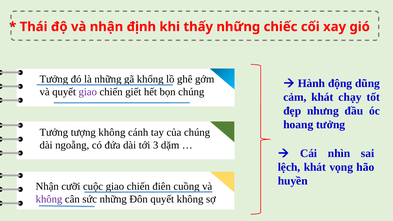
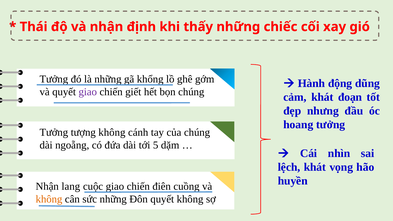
chạy: chạy -> đoạn (350, 97)
3: 3 -> 5 (156, 145)
cưỡi: cưỡi -> lang (71, 186)
không colour: purple -> orange (49, 199)
